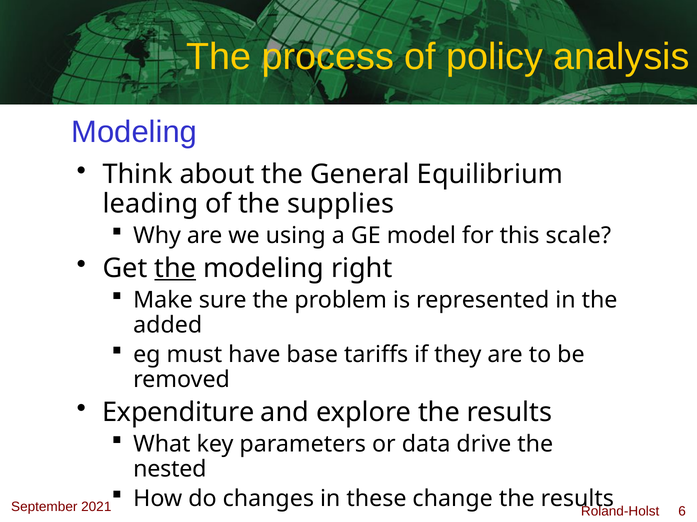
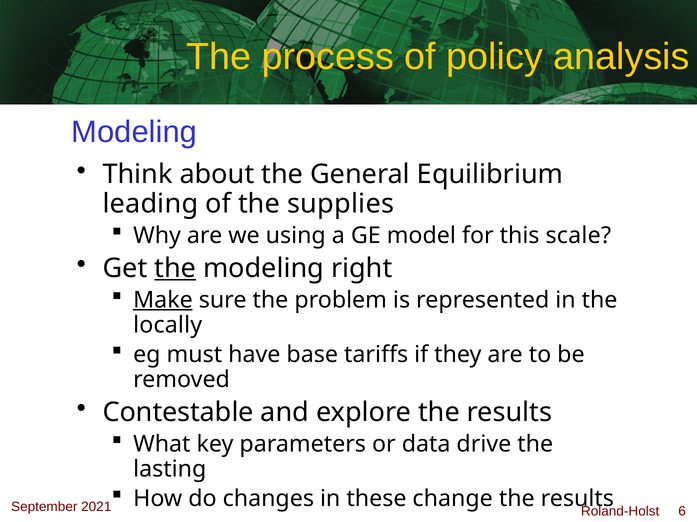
Make underline: none -> present (163, 300)
added: added -> locally (168, 325)
Expenditure: Expenditure -> Contestable (178, 413)
nested: nested -> lasting (170, 470)
